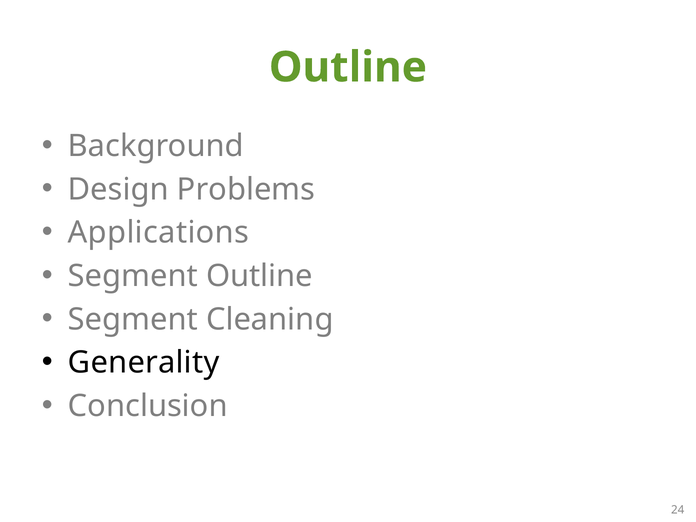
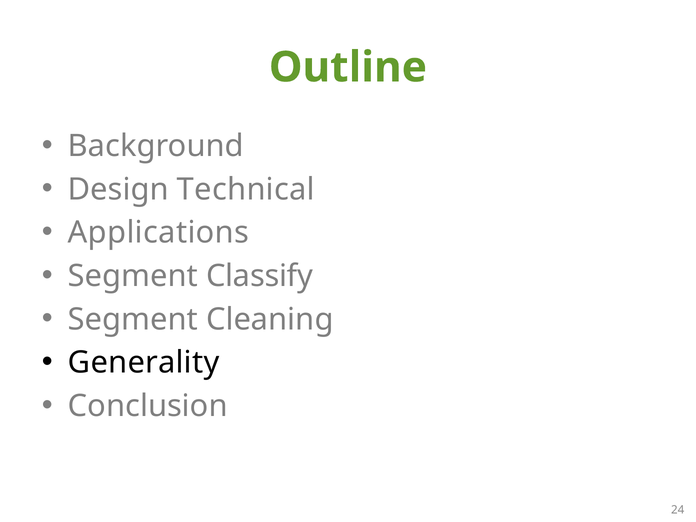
Problems: Problems -> Technical (246, 189)
Segment Outline: Outline -> Classify (259, 276)
